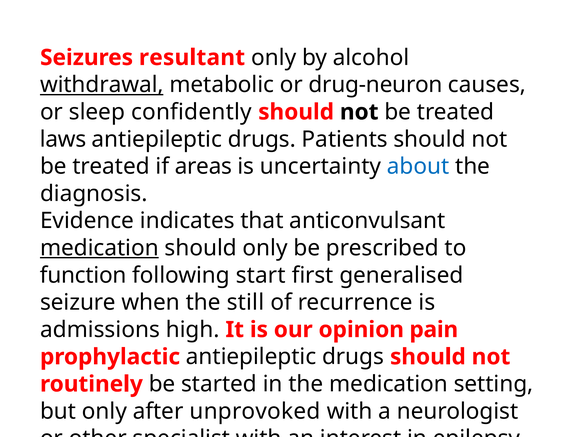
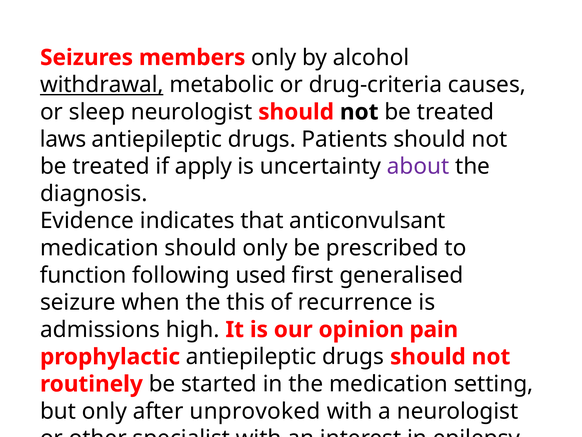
resultant: resultant -> members (192, 58)
drug-neuron: drug-neuron -> drug-criteria (375, 85)
sleep confidently: confidently -> neurologist (191, 112)
areas: areas -> apply (203, 166)
about colour: blue -> purple (418, 166)
medication underline: present -> none (99, 248)
start: start -> used (261, 275)
still: still -> this (246, 302)
